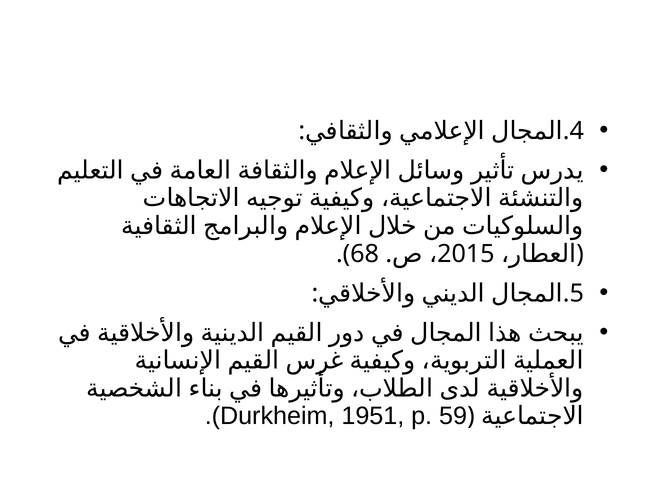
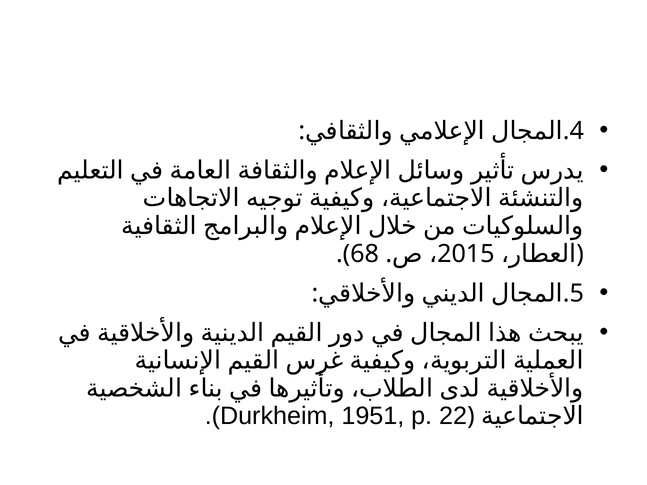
59: 59 -> 22 (453, 416)
